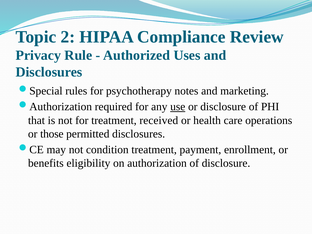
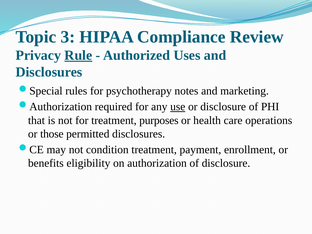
2: 2 -> 3 (68, 37)
Rule underline: none -> present (78, 55)
received: received -> purposes (159, 120)
